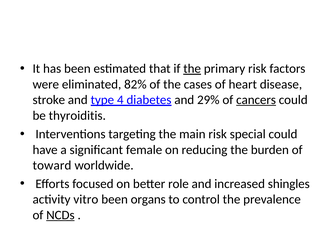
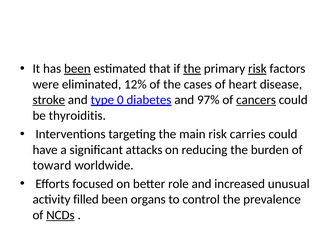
been underline: none -> present (77, 69)
risk underline: none -> present (257, 69)
82%: 82% -> 12% (135, 84)
stroke underline: none -> present (49, 100)
4: 4 -> 0 (120, 100)
29%: 29% -> 97% (208, 100)
special: special -> carries (248, 134)
female: female -> attacks (144, 150)
shingles: shingles -> unusual (289, 184)
vitro: vitro -> filled (86, 200)
